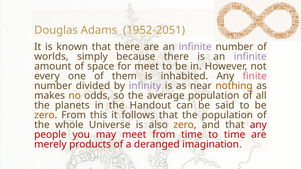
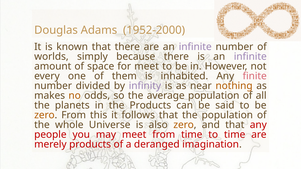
1952-2051: 1952-2051 -> 1952-2000 (154, 30)
the Handout: Handout -> Products (150, 106)
